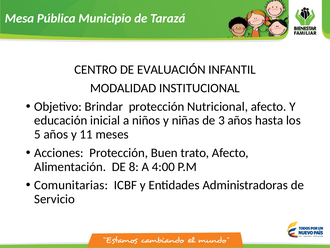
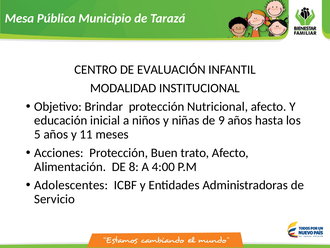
3: 3 -> 9 (221, 120)
Comunitarias: Comunitarias -> Adolescentes (71, 185)
